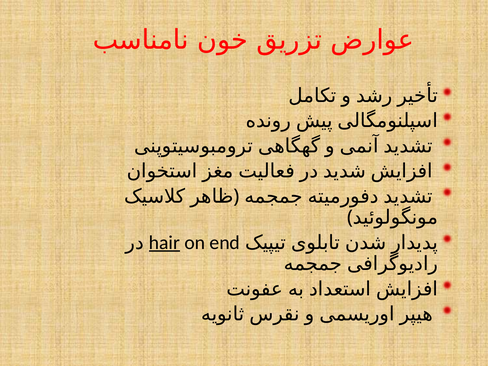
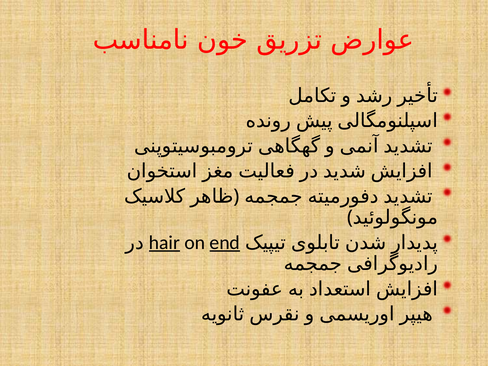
end underline: none -> present (225, 243)
